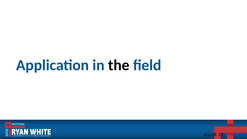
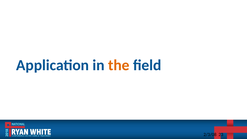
the colour: black -> orange (119, 65)
